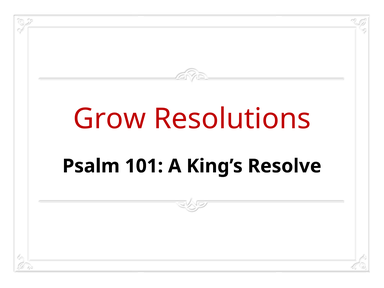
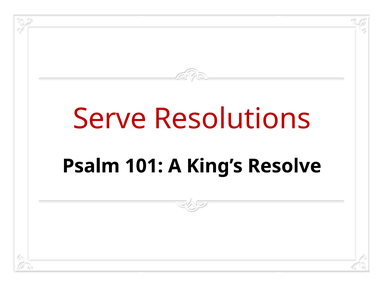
Grow: Grow -> Serve (110, 119)
